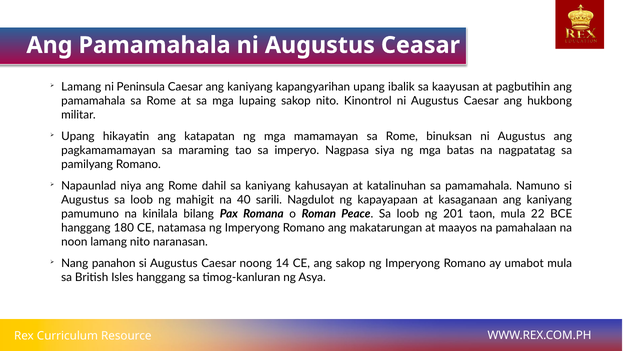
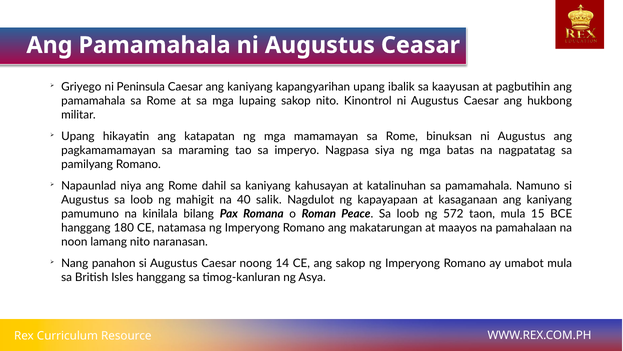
Lamang: Lamang -> Griyego (81, 87)
sarili: sarili -> salik (269, 199)
201: 201 -> 572 (453, 213)
22: 22 -> 15 (538, 213)
